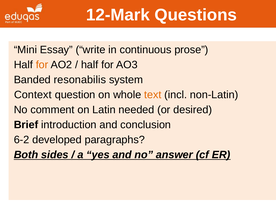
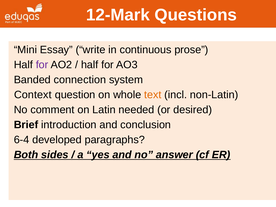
for colour: orange -> purple (42, 65)
resonabilis: resonabilis -> connection (80, 80)
6-2: 6-2 -> 6-4 (22, 140)
